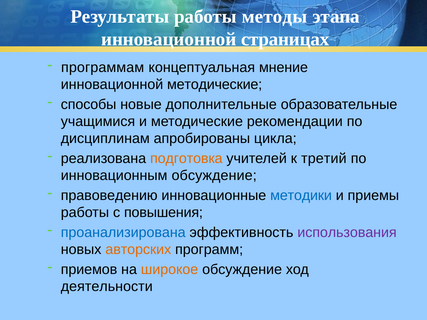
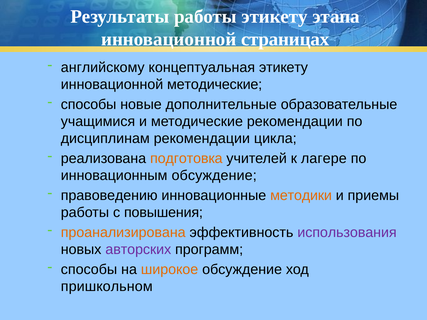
работы методы: методы -> этикету (275, 17)
программам: программам -> английскому (103, 68)
концептуальная мнение: мнение -> этикету (283, 68)
дисциплинам апробированы: апробированы -> рекомендации (202, 139)
третий: третий -> лагере (324, 159)
методики colour: blue -> orange (301, 196)
проанализирована colour: blue -> orange (123, 233)
авторских colour: orange -> purple (138, 250)
приемов: приемов -> способы (89, 270)
деятельности: деятельности -> пришкольном (107, 287)
